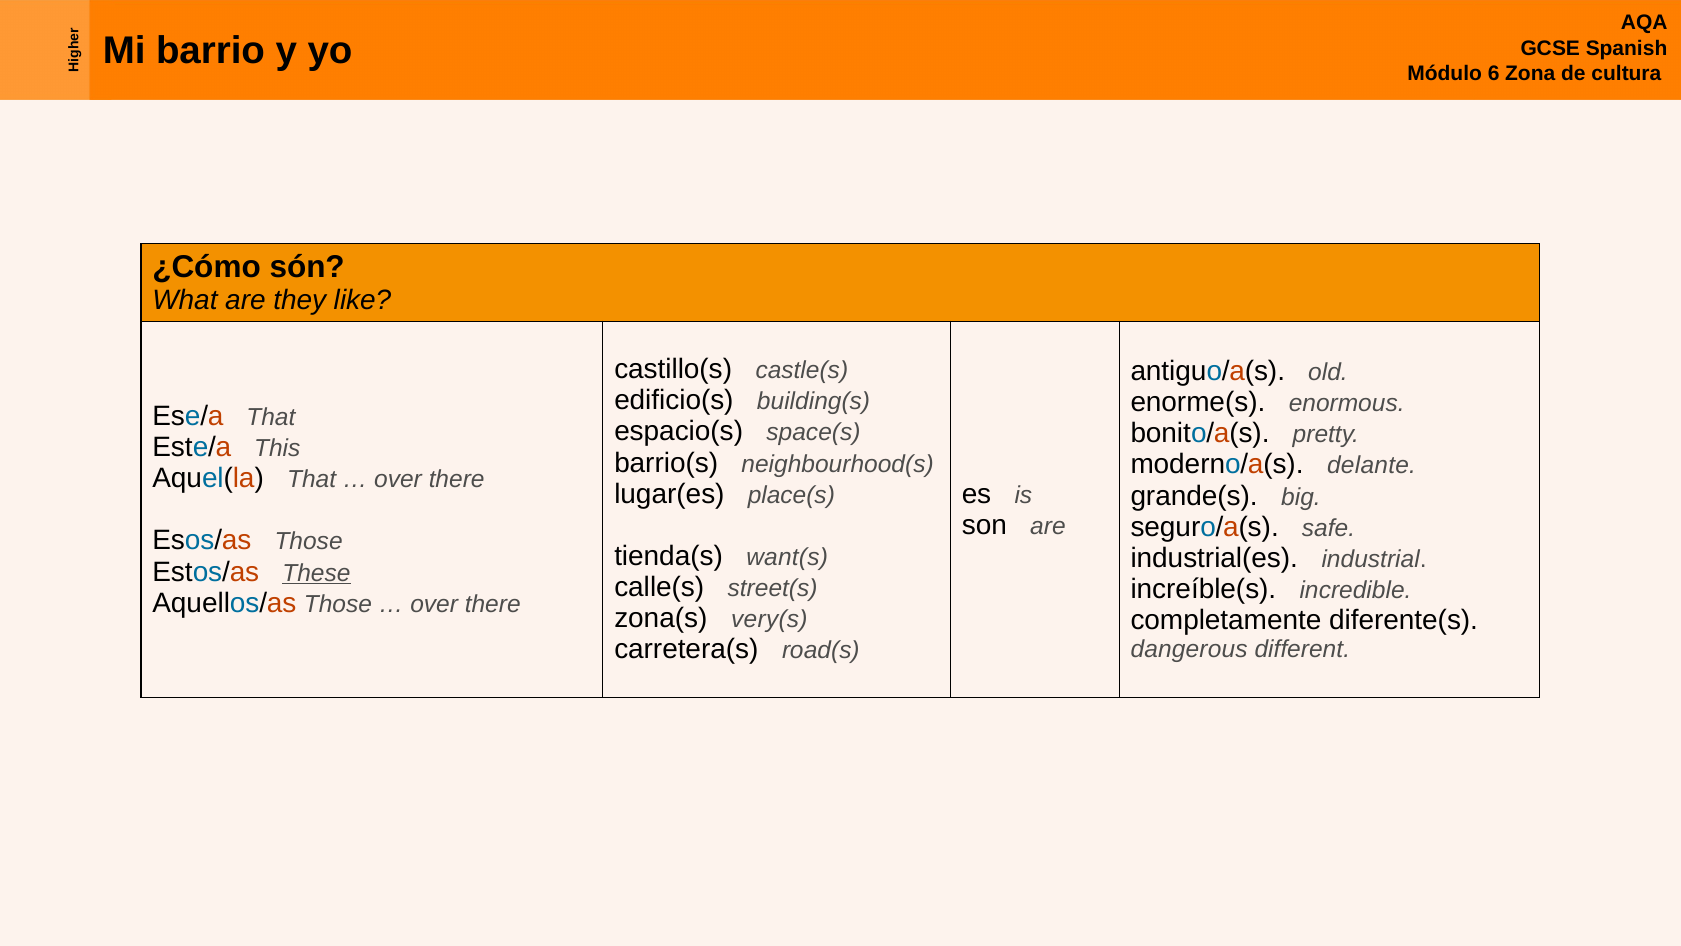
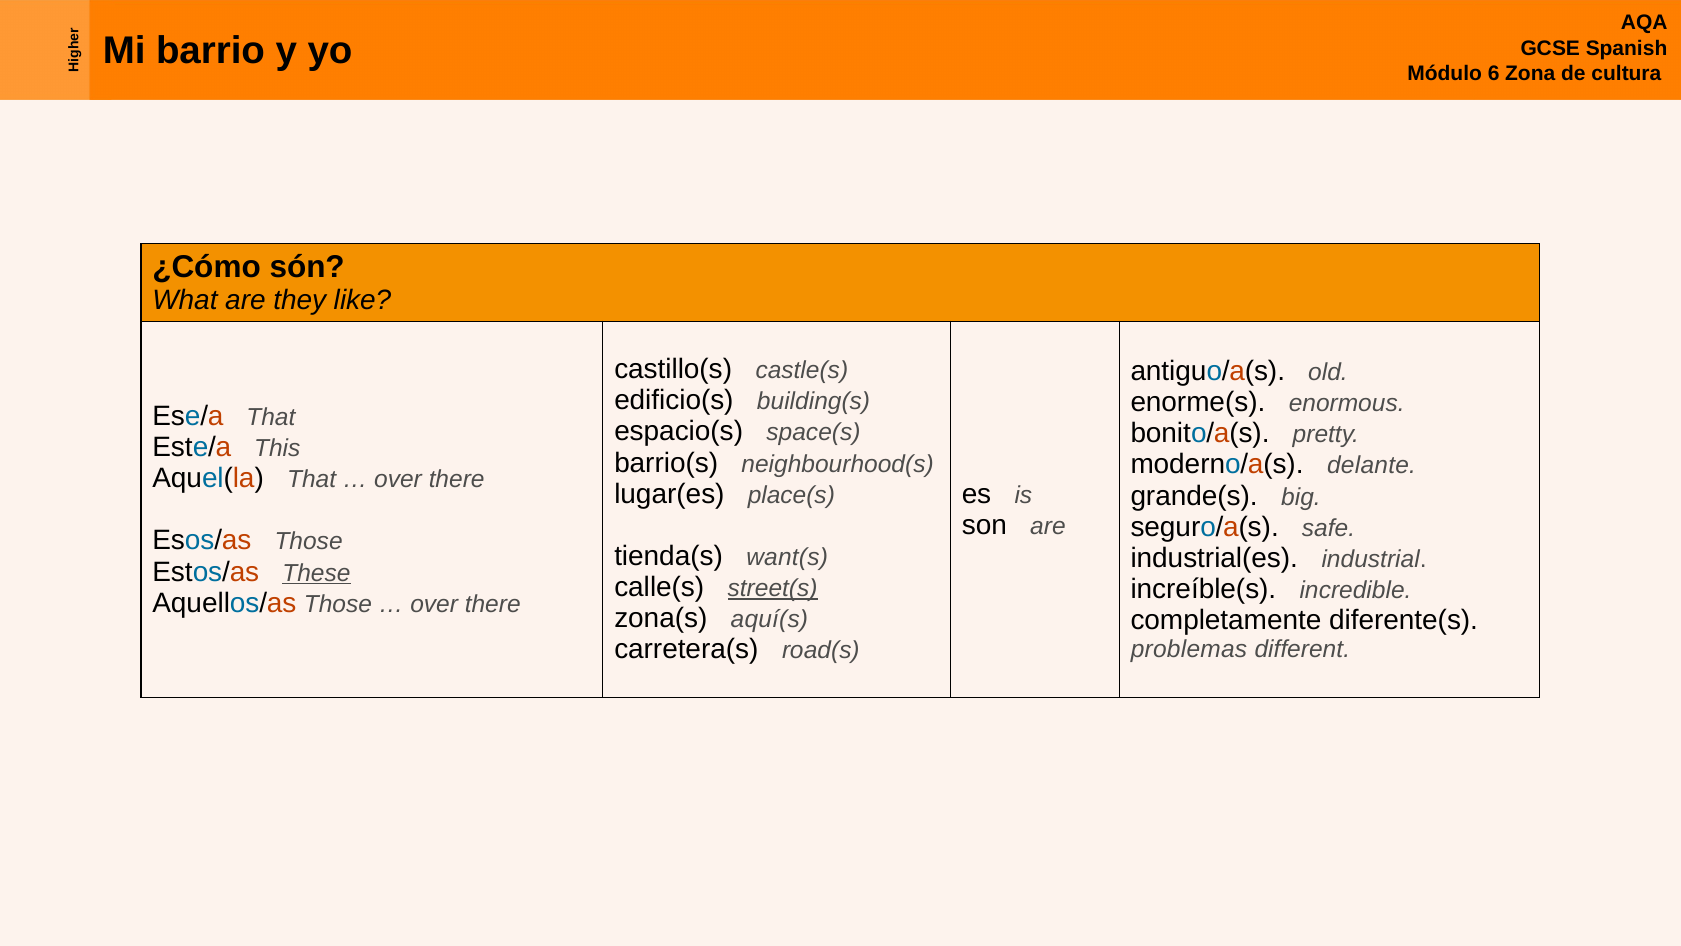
street(s underline: none -> present (773, 588)
very(s: very(s -> aquí(s (769, 619)
dangerous: dangerous -> problemas (1189, 649)
